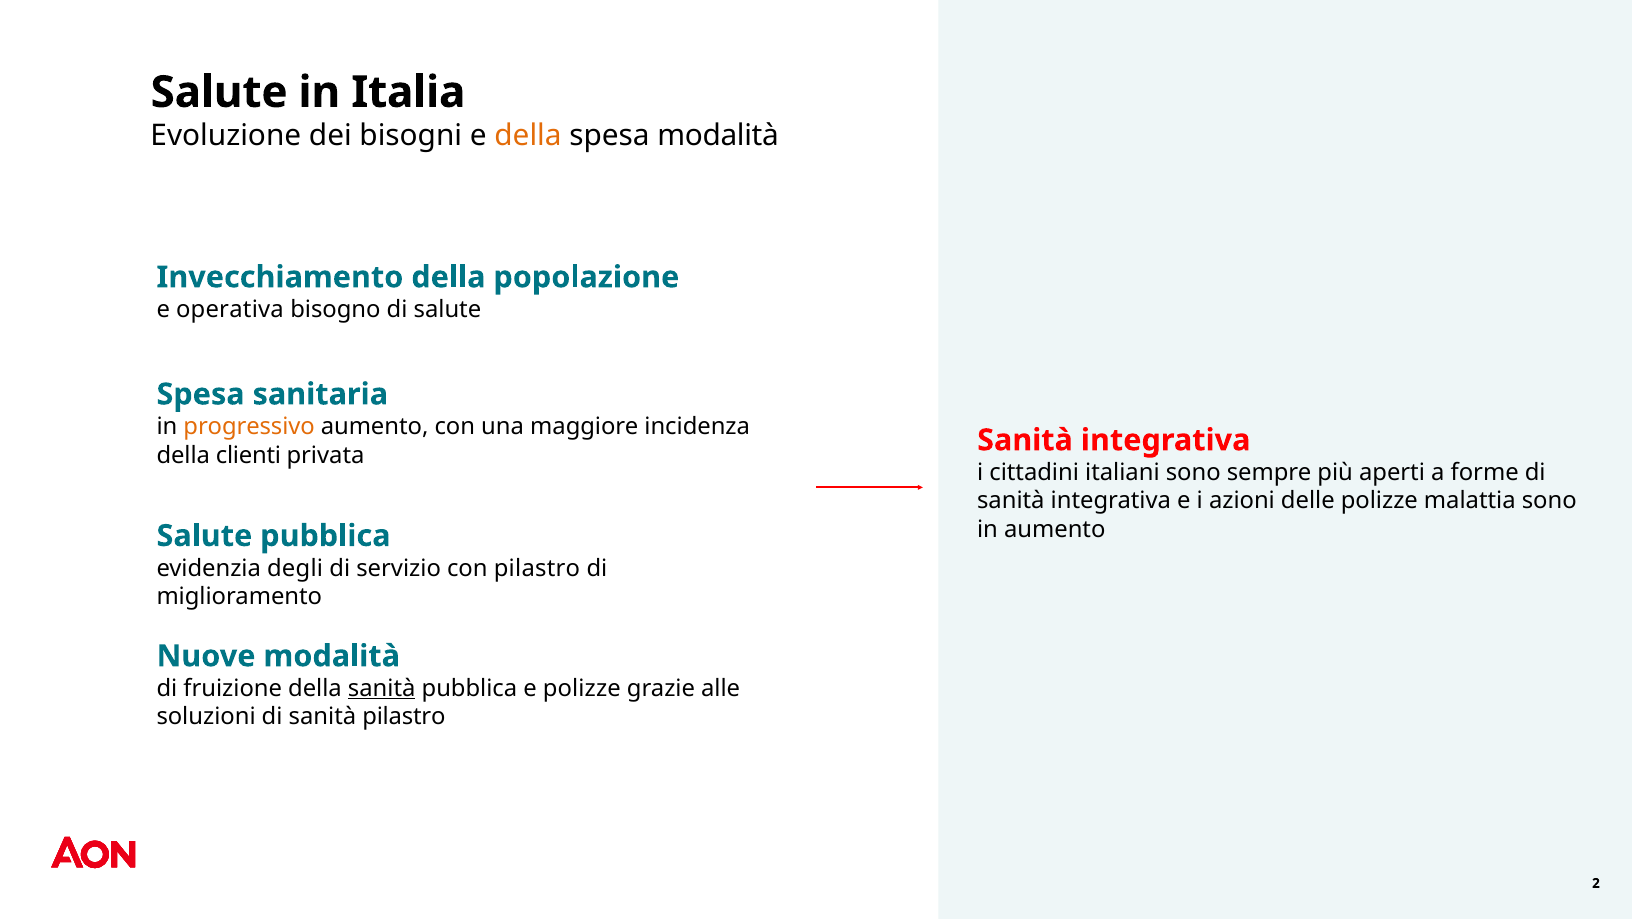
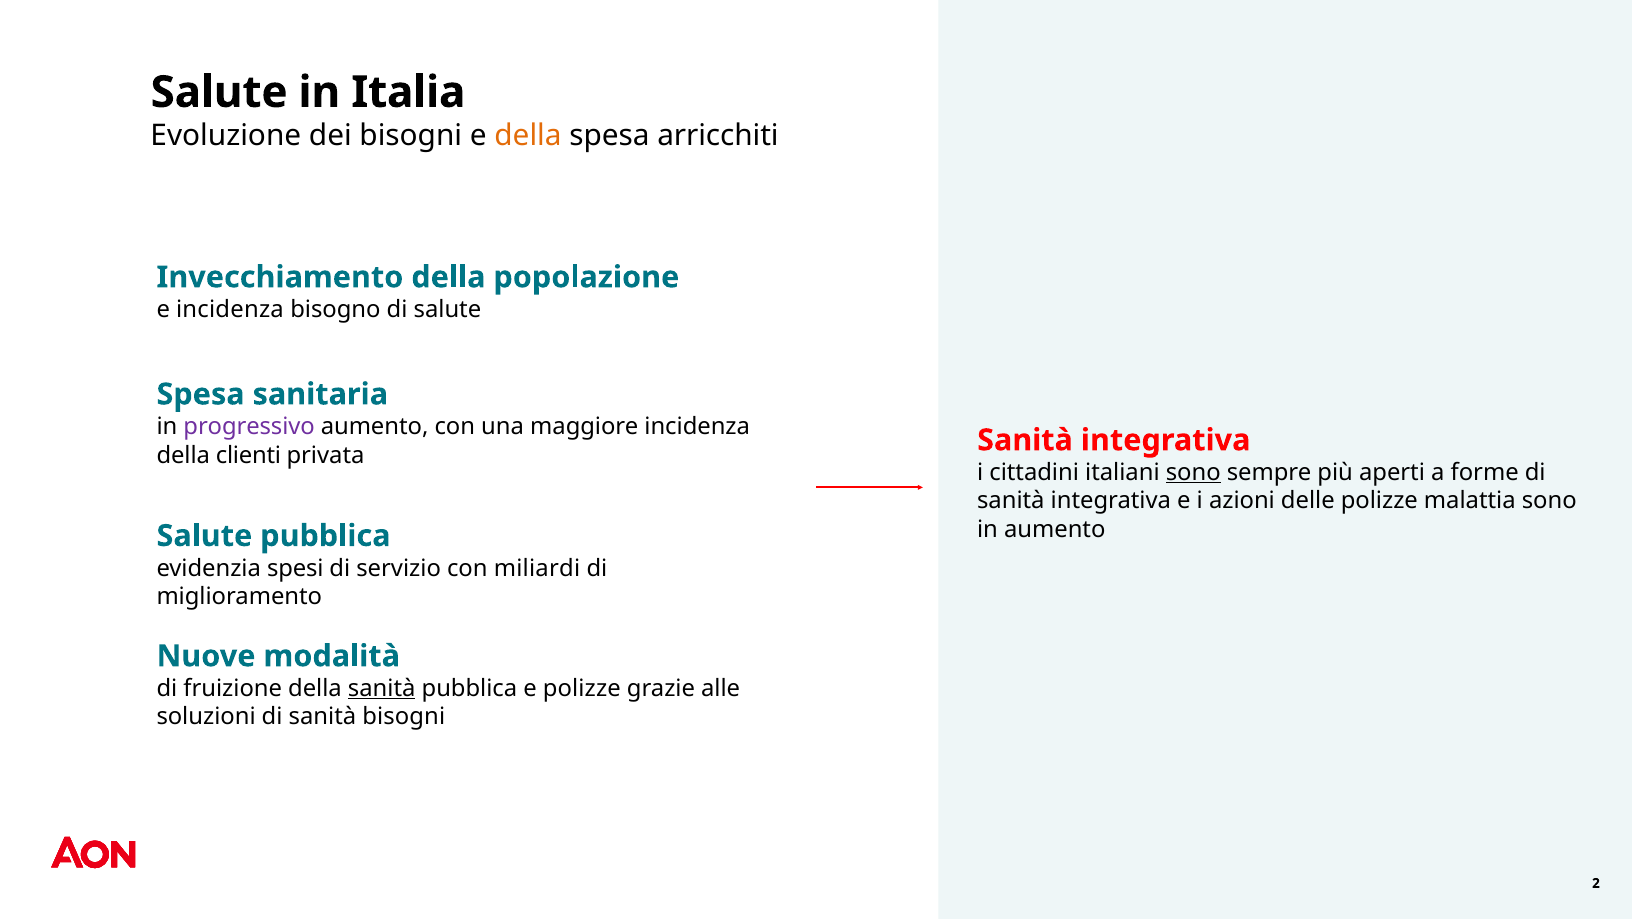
spesa modalità: modalità -> arricchiti (718, 135)
e operativa: operativa -> incidenza (230, 309)
progressivo colour: orange -> purple (249, 426)
sono underline: none -> present (1193, 472)
degli: degli -> spesi (295, 568)
con pilastro: pilastro -> miliardi (537, 568)
sanità pilastro: pilastro -> bisogni (404, 717)
